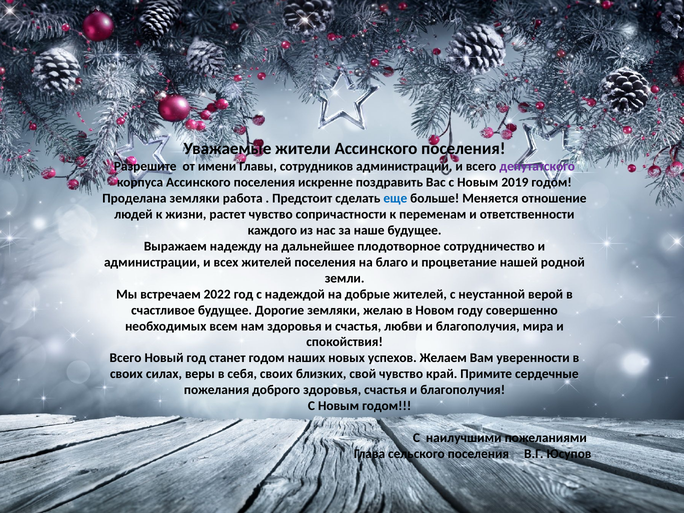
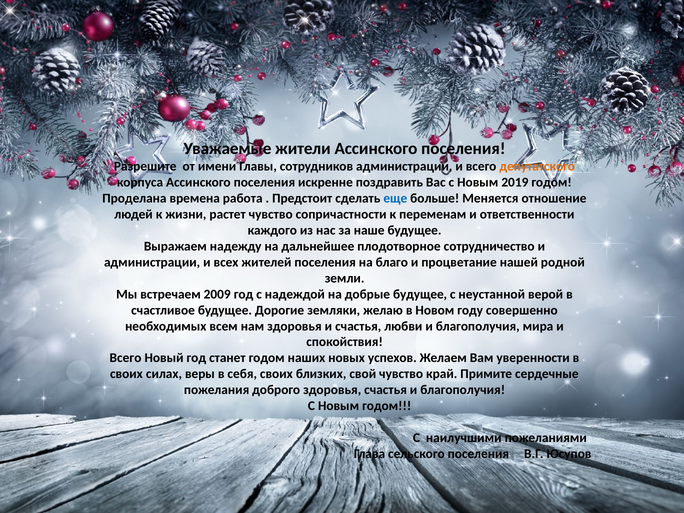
депутатского colour: purple -> orange (537, 166)
Проделана земляки: земляки -> времена (195, 198)
2022: 2022 -> 2009 (217, 294)
добрые жителей: жителей -> будущее (420, 294)
